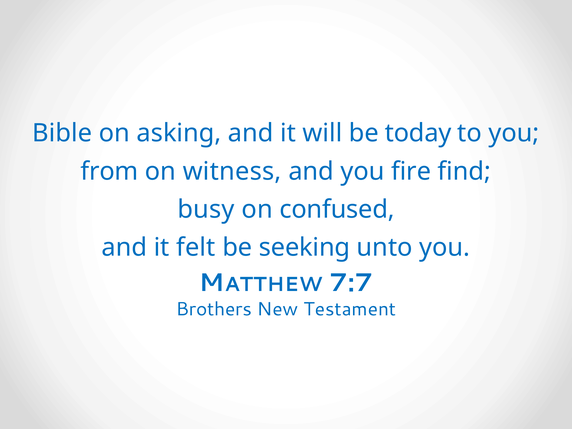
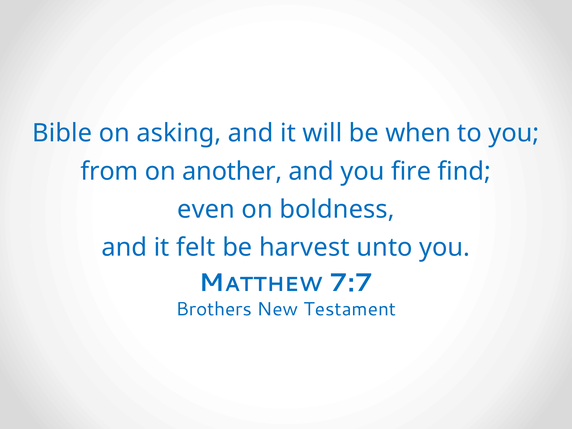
today: today -> when (418, 133)
witness: witness -> another (232, 171)
busy: busy -> even (206, 209)
confused: confused -> boldness (337, 209)
seeking: seeking -> harvest (304, 248)
